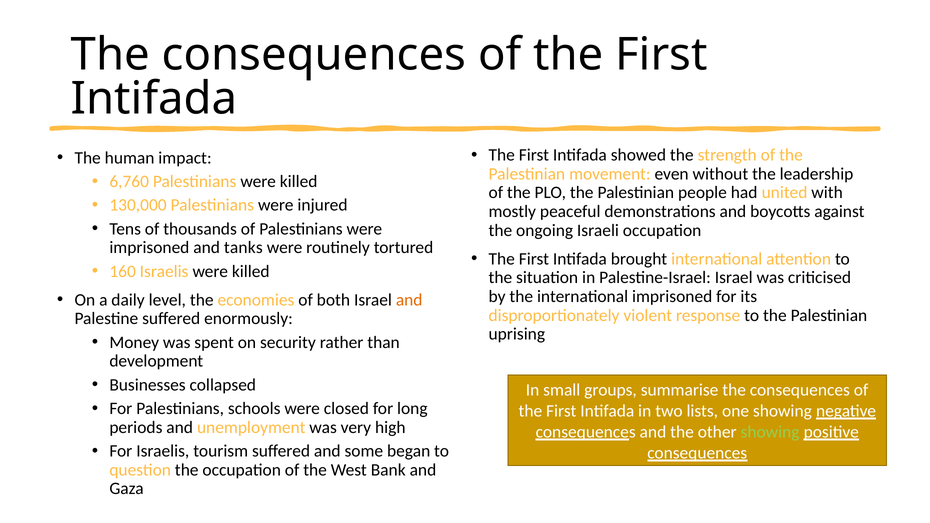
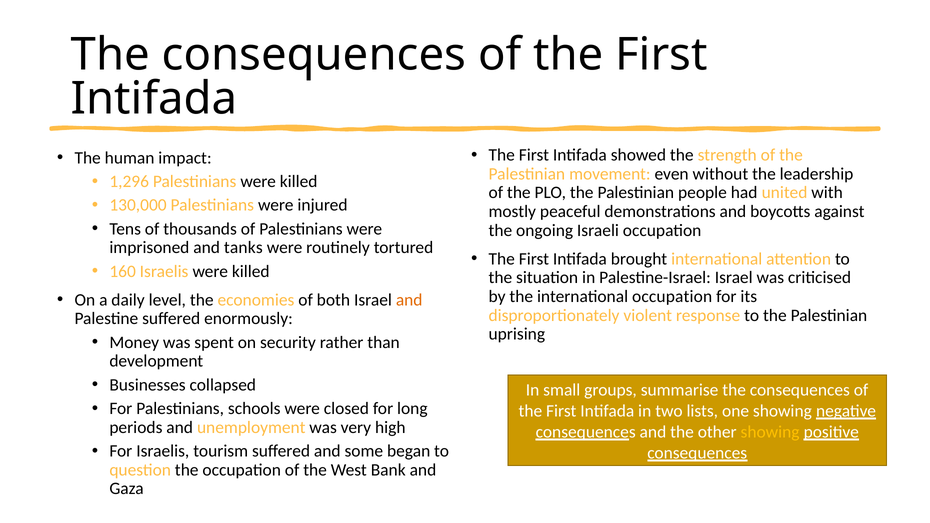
6,760: 6,760 -> 1,296 (129, 181)
international imprisoned: imprisoned -> occupation (672, 297)
showing colour: light green -> yellow (770, 432)
